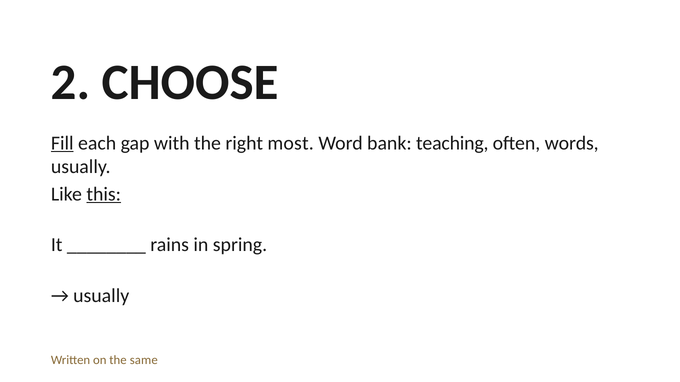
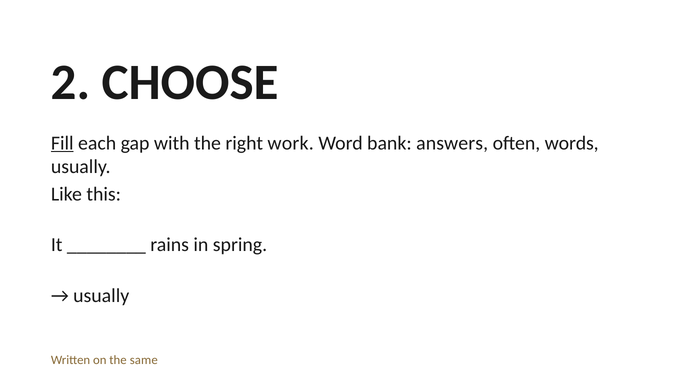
most: most -> work (291, 143)
teaching: teaching -> answers (452, 143)
this underline: present -> none (104, 194)
